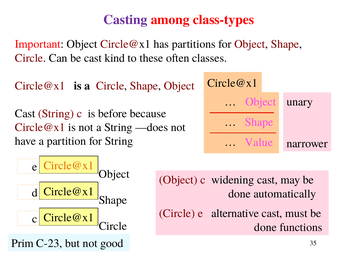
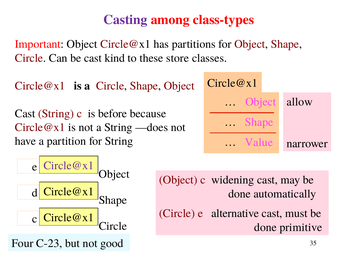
often: often -> store (178, 58)
unary: unary -> allow (300, 102)
Circle@x1 colour: orange -> purple (69, 165)
functions: functions -> primitive (301, 227)
Prim: Prim -> Four (22, 243)
